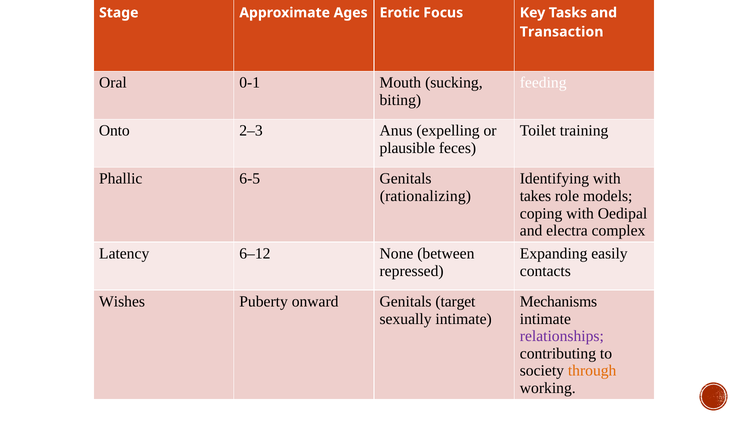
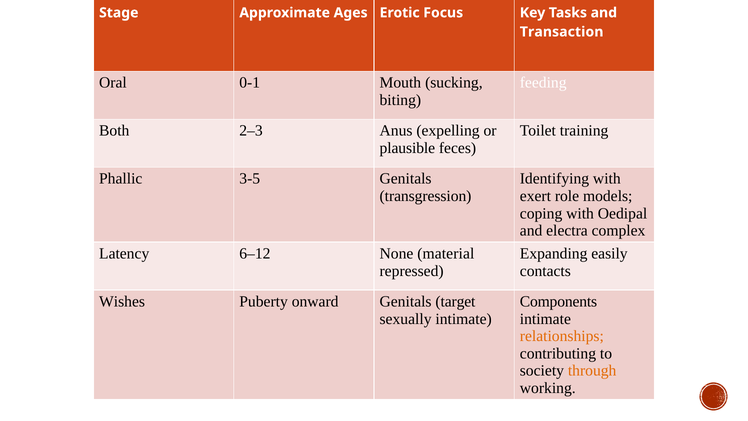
Onto: Onto -> Both (114, 131)
6-5: 6-5 -> 3-5 (250, 179)
rationalizing: rationalizing -> transgression (426, 196)
takes: takes -> exert (535, 196)
between: between -> material (446, 253)
Mechanisms: Mechanisms -> Components (558, 301)
relationships colour: purple -> orange (562, 336)
